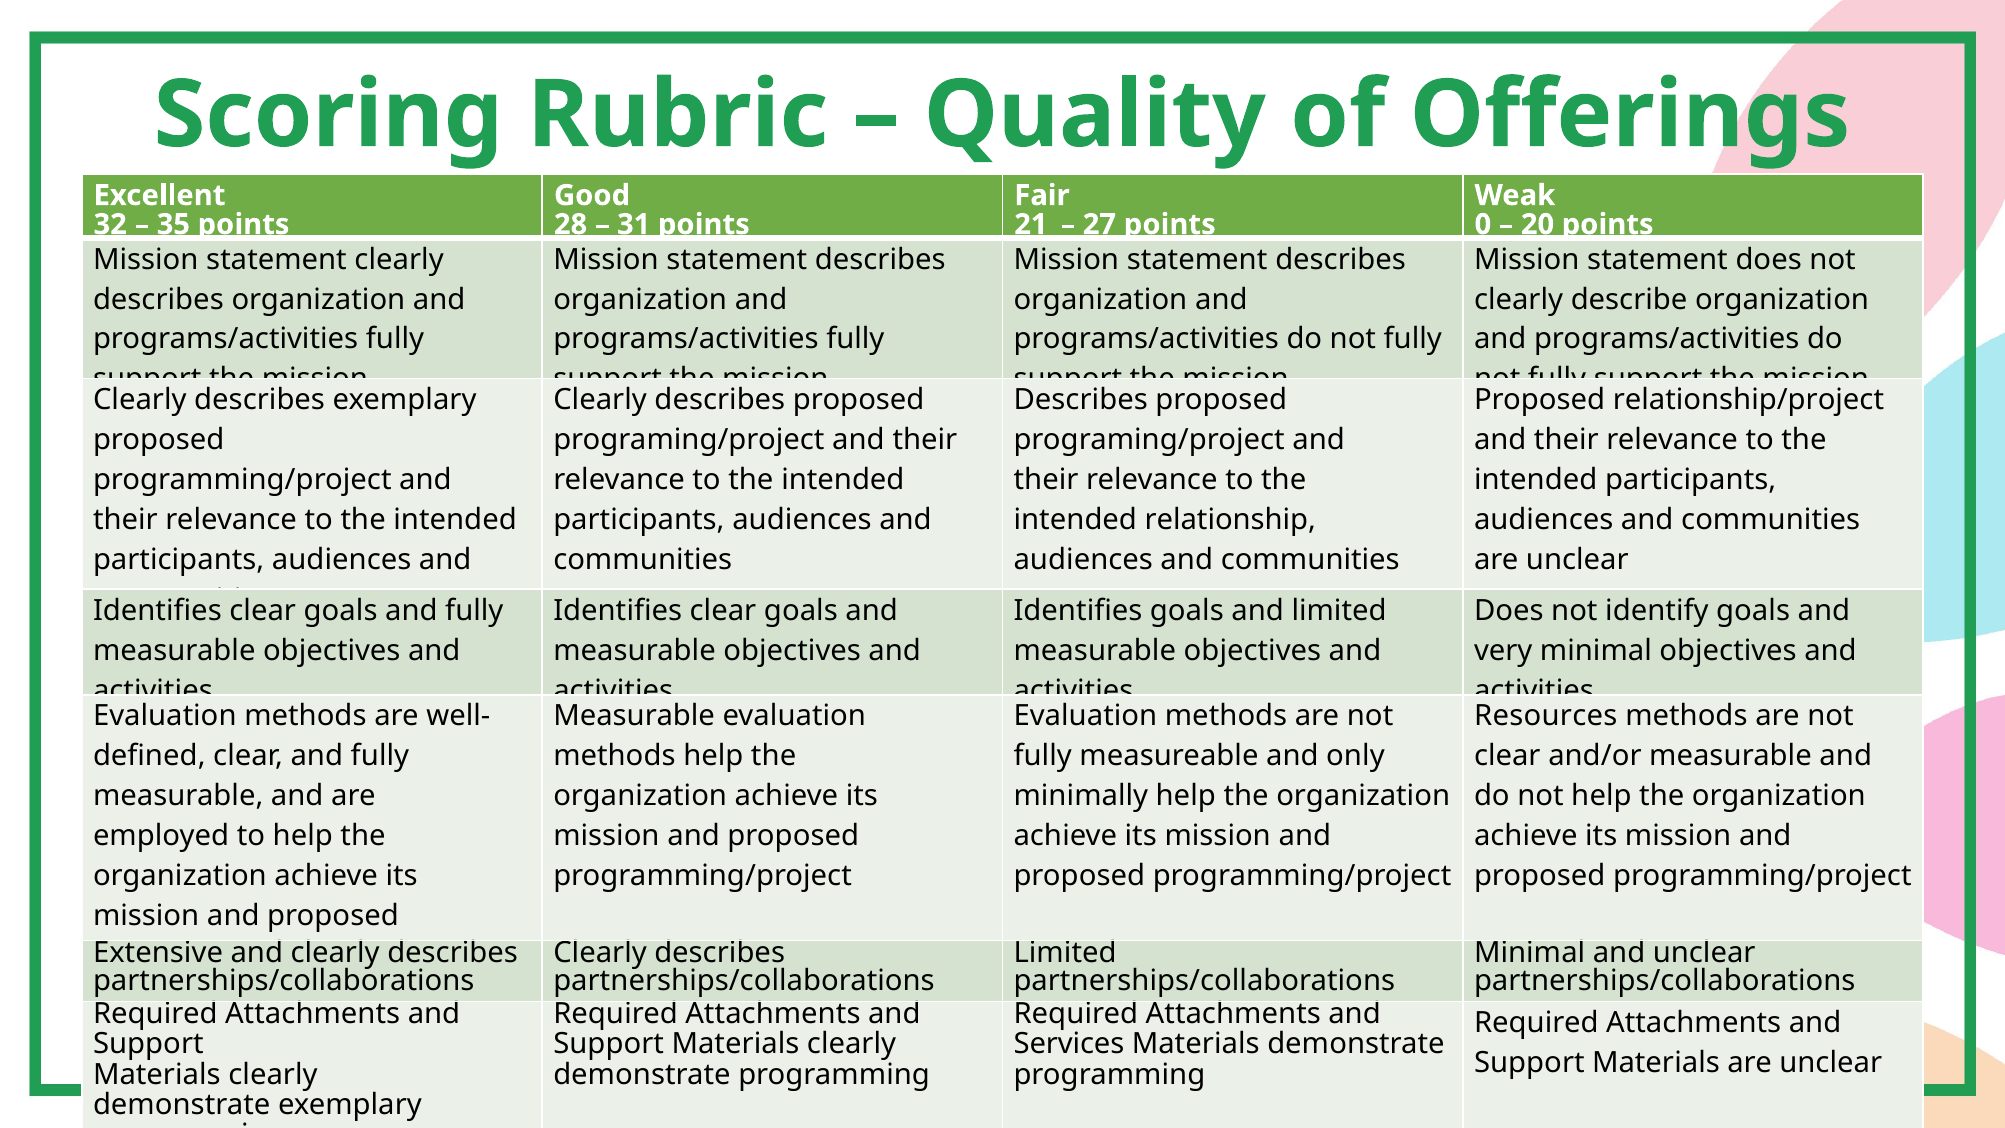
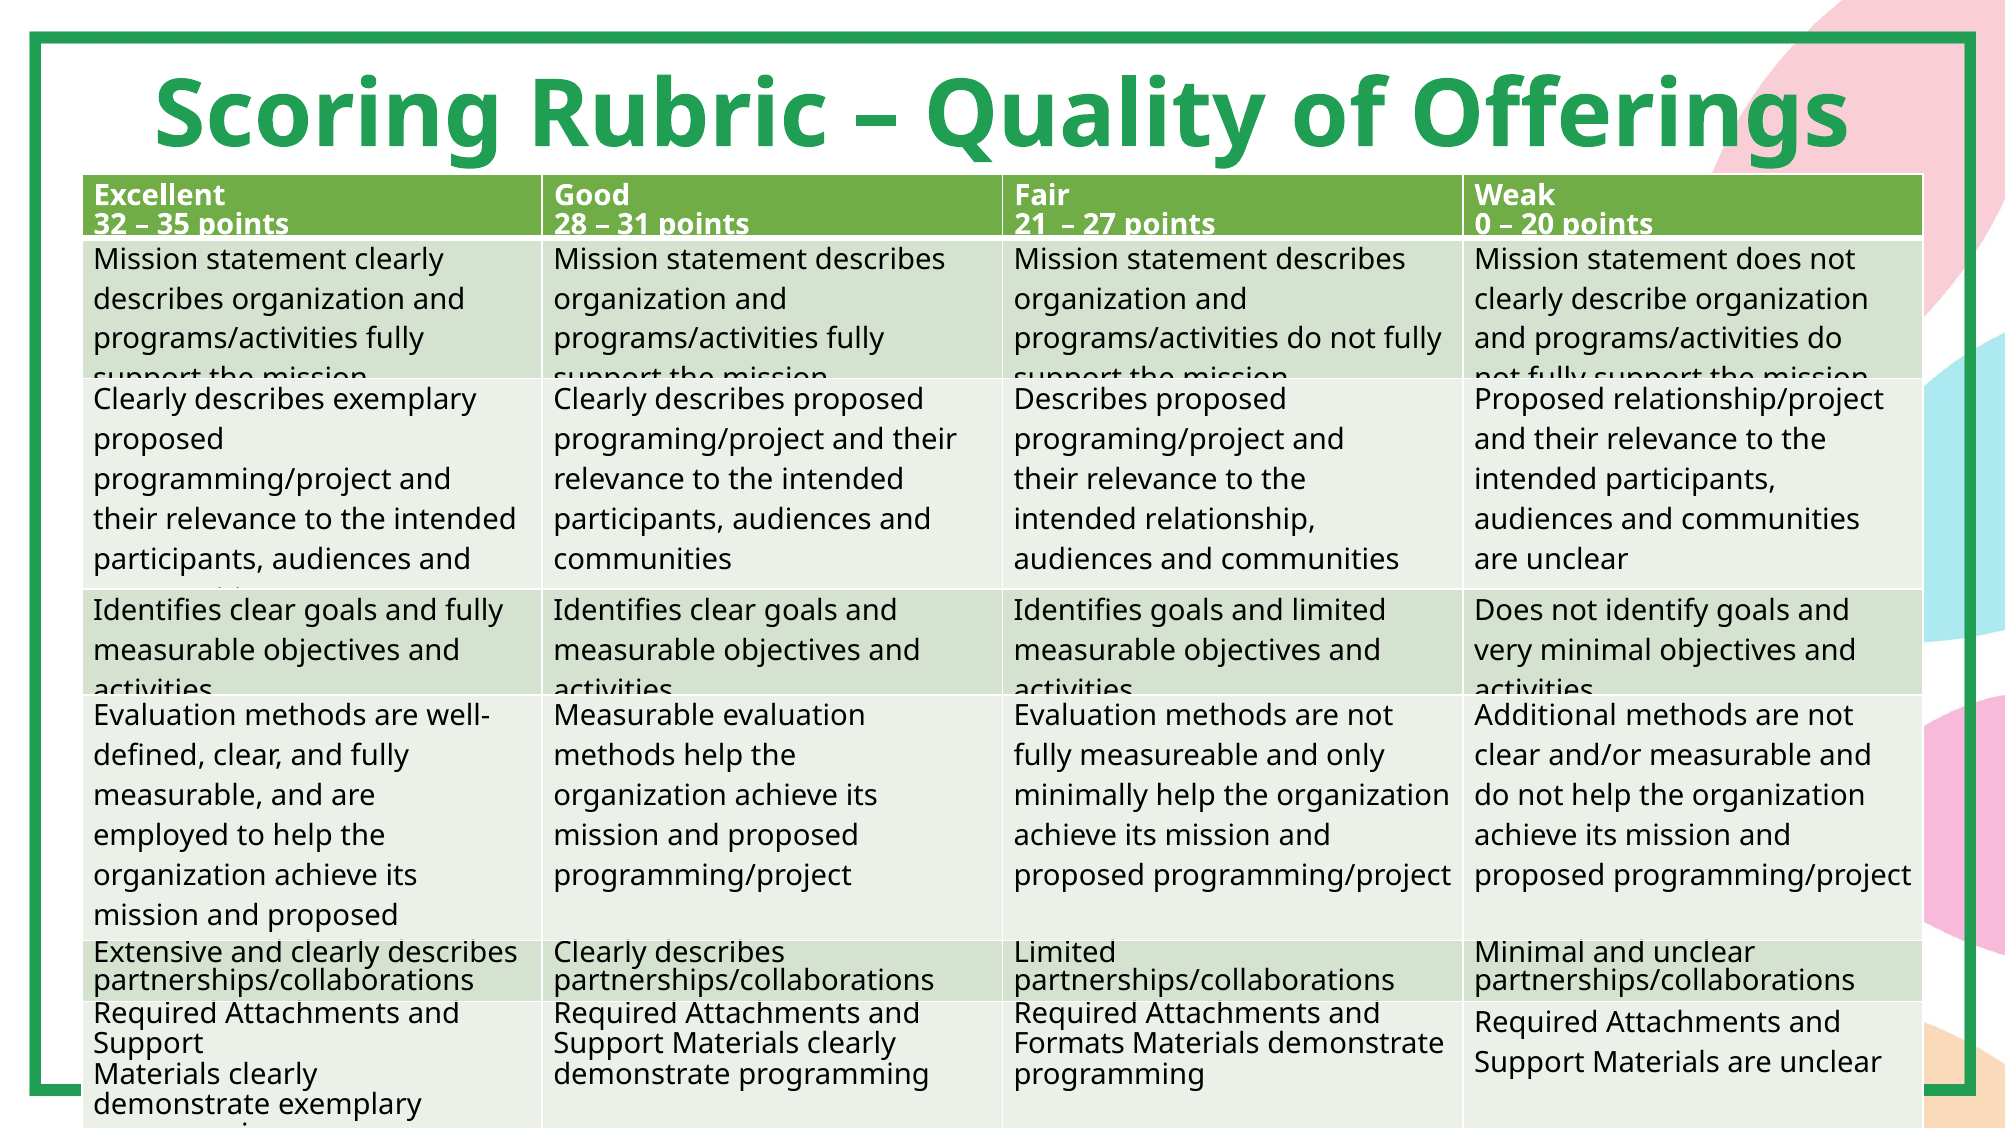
Resources: Resources -> Additional (1546, 716)
Services: Services -> Formats (1069, 1044)
